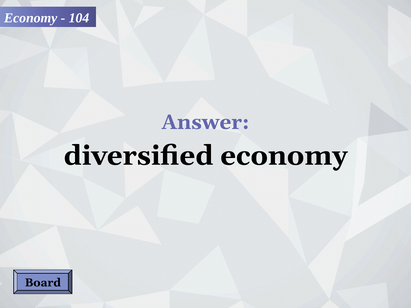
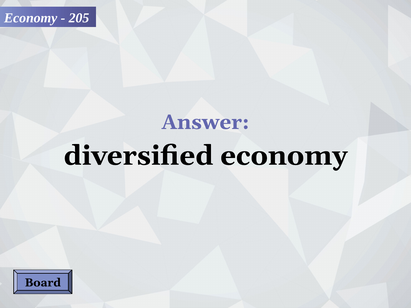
104: 104 -> 205 (79, 18)
